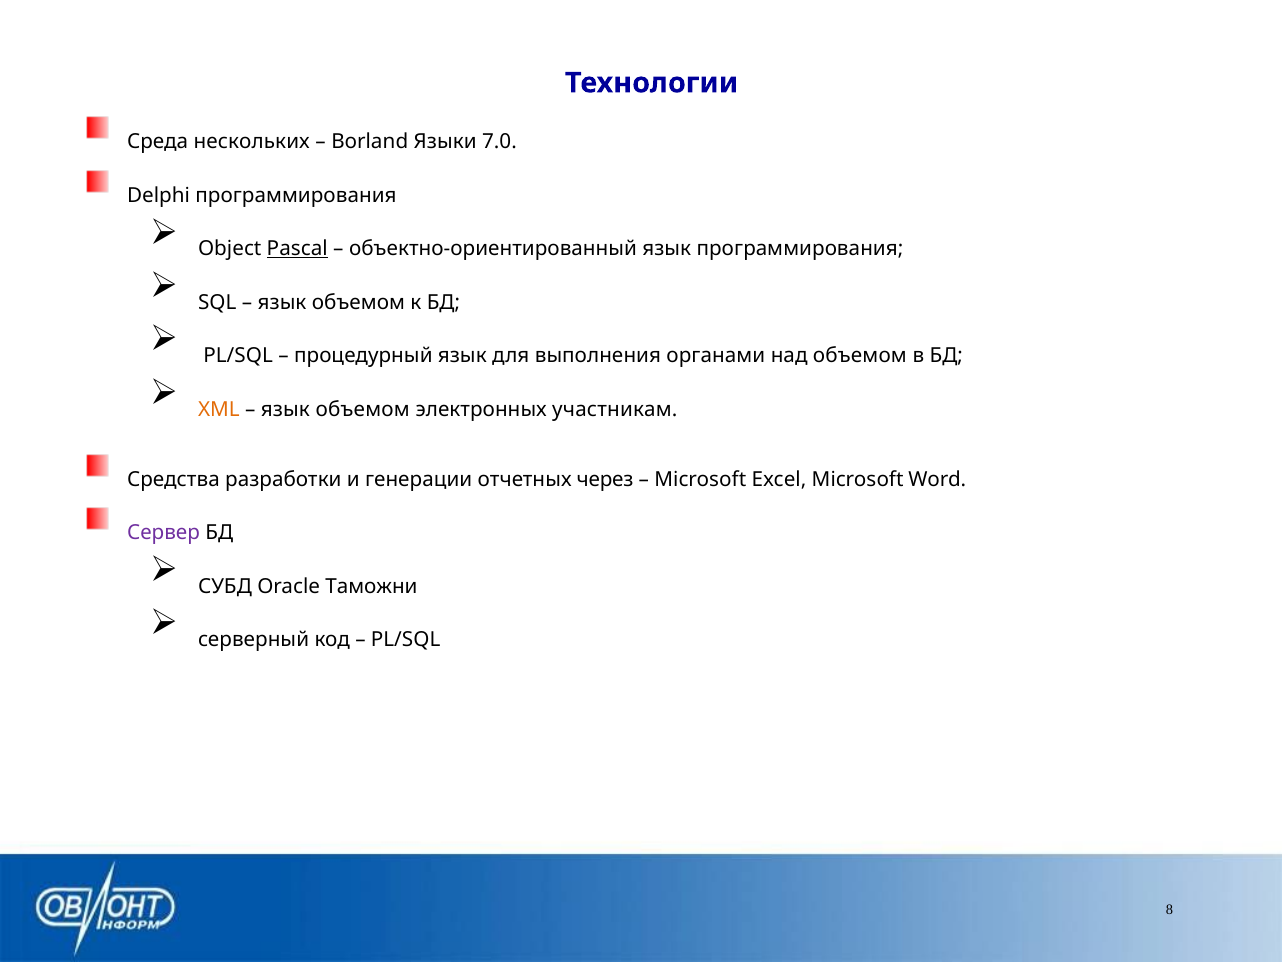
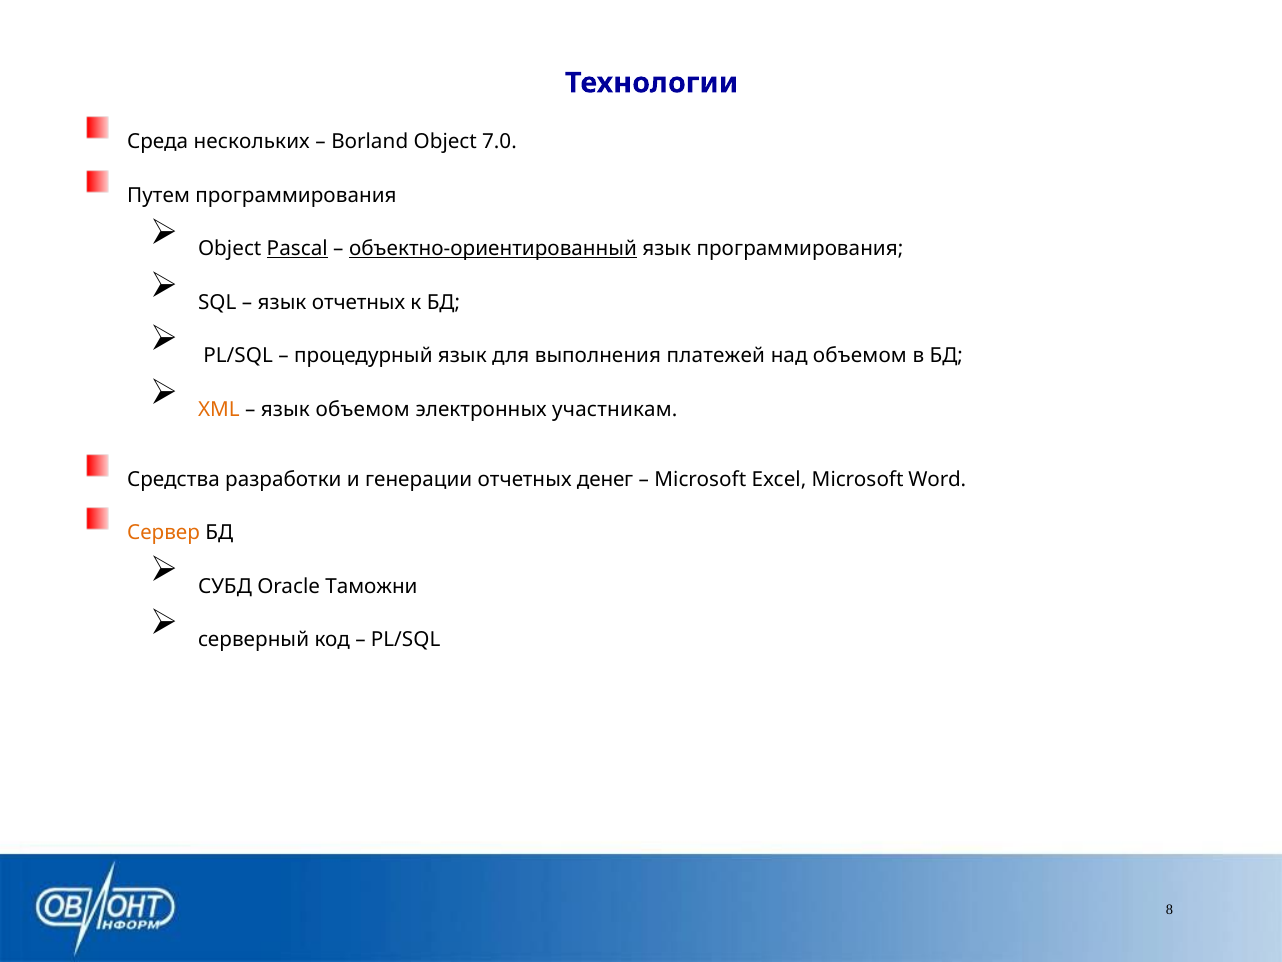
Borland Языки: Языки -> Object (445, 142)
Delphi: Delphi -> Путем (159, 195)
объектно-ориентированный underline: none -> present (493, 249)
объемом: объемом -> отчетных (358, 302)
органами: органами -> платежей (716, 356)
через: через -> денег (605, 479)
Сервер colour: purple -> orange (164, 533)
